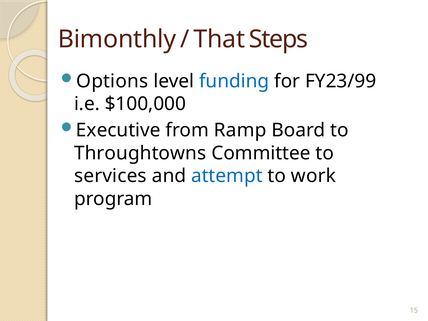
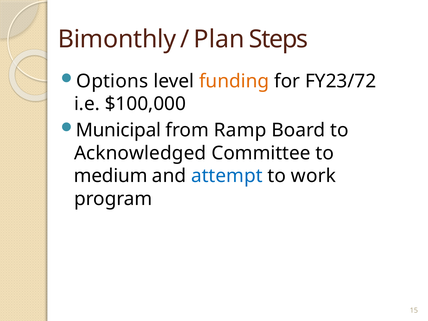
That: That -> Plan (219, 39)
funding colour: blue -> orange (234, 81)
FY23/99: FY23/99 -> FY23/72 (341, 81)
Executive: Executive -> Municipal (118, 130)
Throughtowns: Throughtowns -> Acknowledged (140, 153)
services: services -> medium (111, 176)
